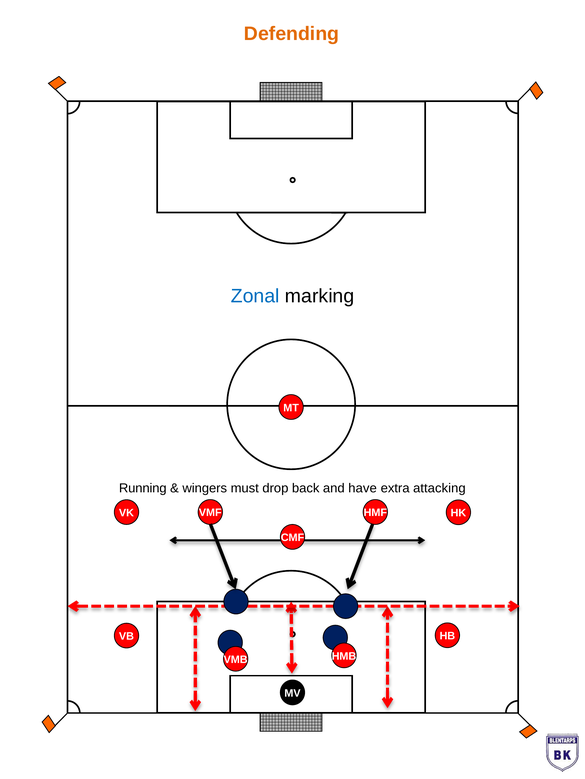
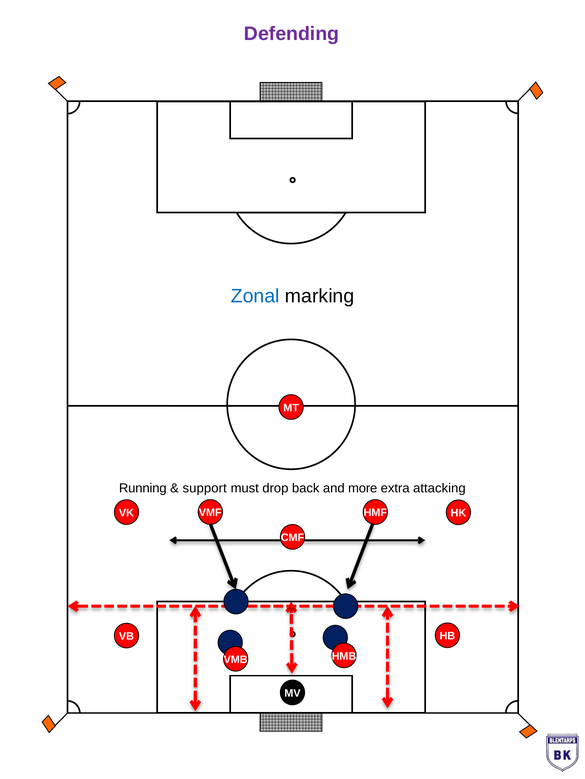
Defending colour: orange -> purple (292, 34)
wingers: wingers -> support (205, 489)
have: have -> more (363, 489)
